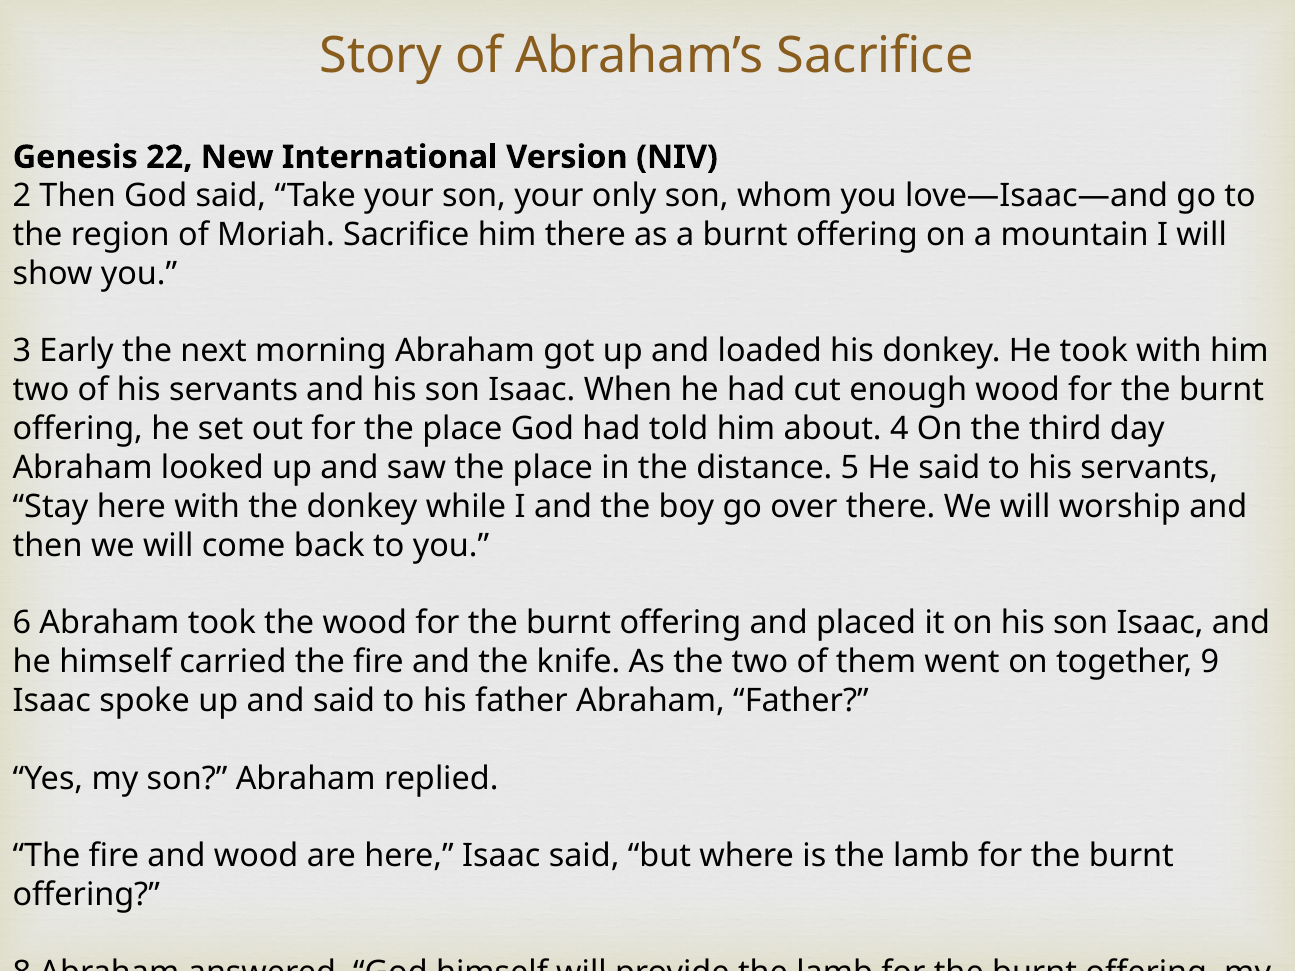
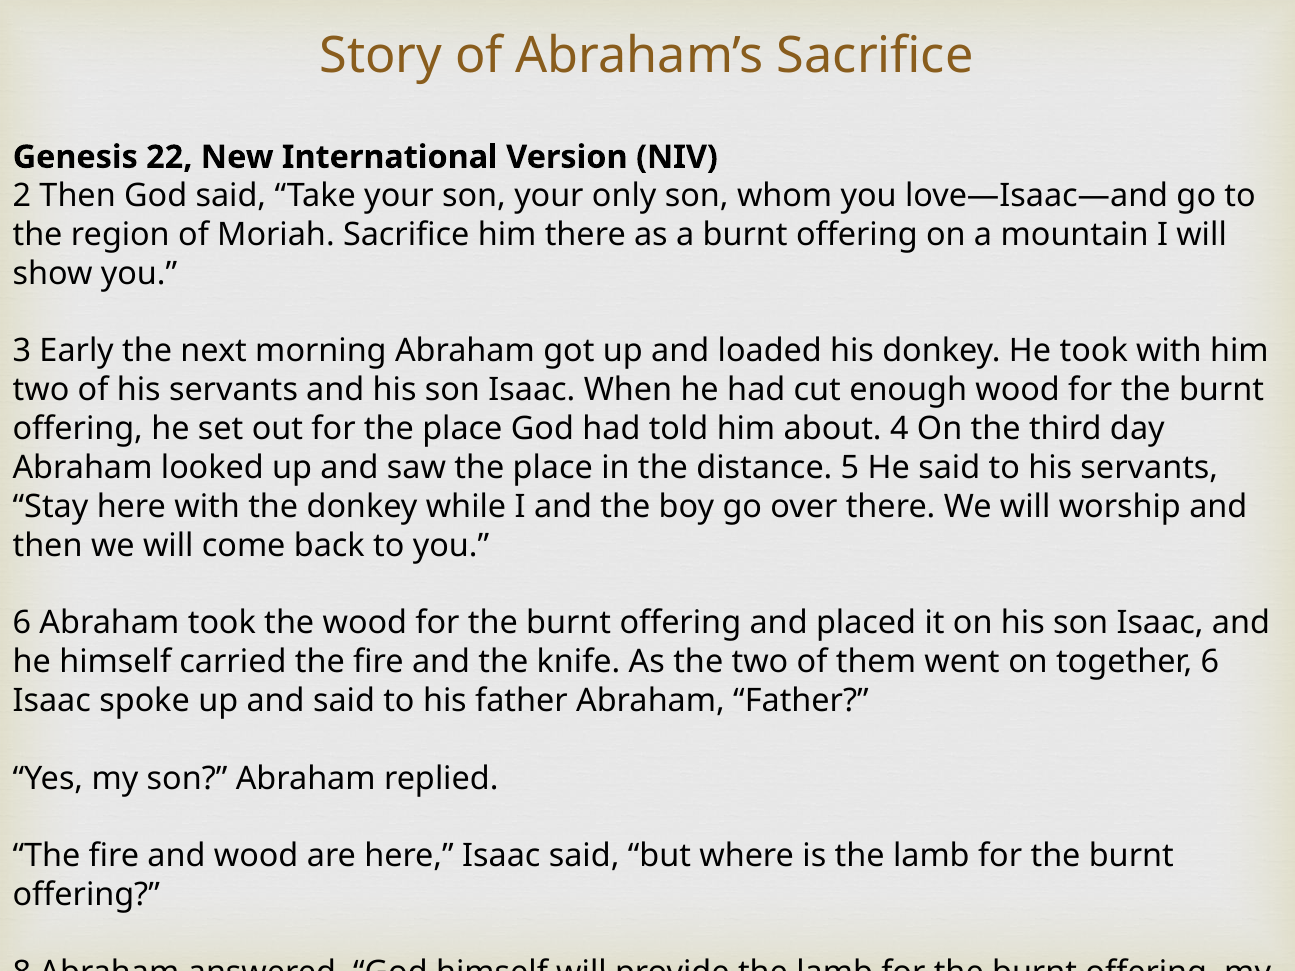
together 9: 9 -> 6 (1210, 662)
